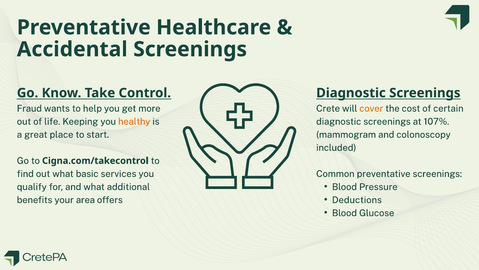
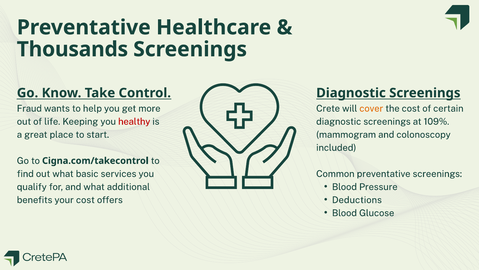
Accidental: Accidental -> Thousands (72, 49)
healthy colour: orange -> red (134, 121)
107%: 107% -> 109% (436, 121)
your area: area -> cost (85, 200)
